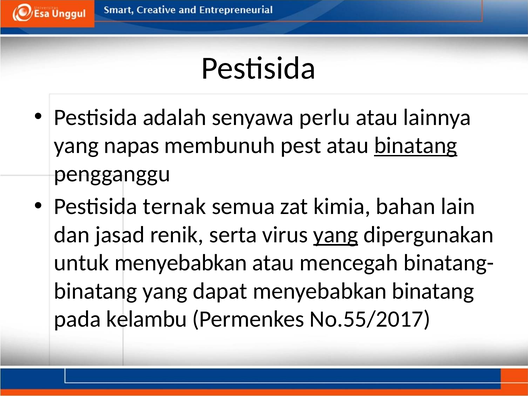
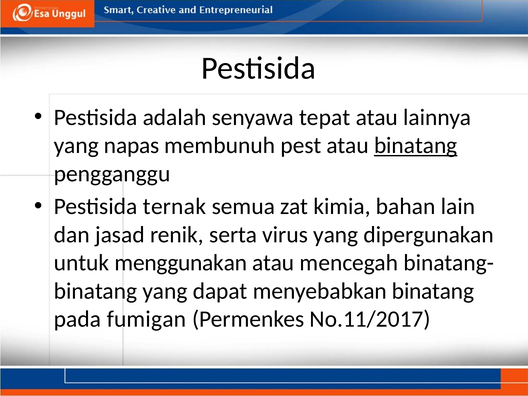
perlu: perlu -> tepat (325, 117)
yang underline: present -> none (336, 235)
untuk menyebabkan: menyebabkan -> menggunakan (181, 263)
kelambu: kelambu -> fumigan (146, 319)
No.55/2017: No.55/2017 -> No.11/2017 (370, 319)
